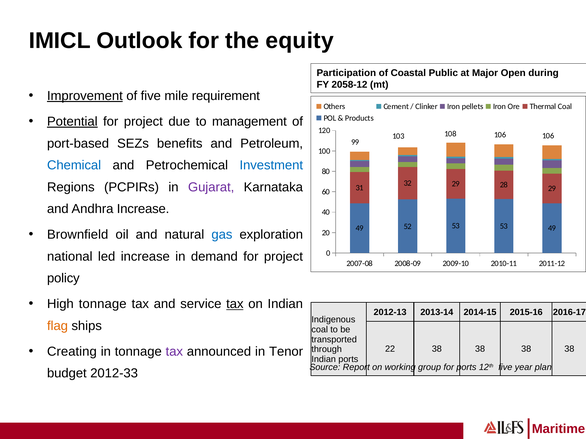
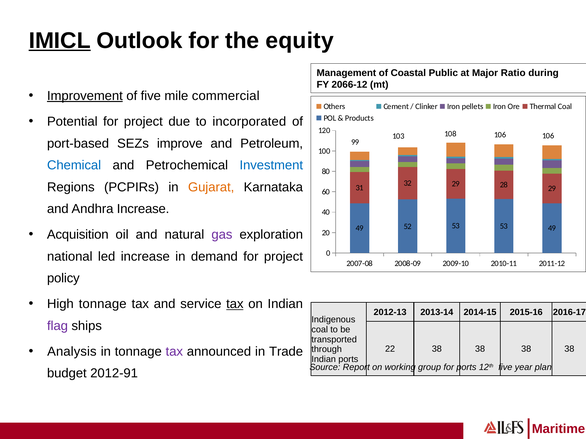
IMICL underline: none -> present (60, 41)
Participation: Participation -> Management (346, 73)
Open: Open -> Ratio (513, 73)
2058-12: 2058-12 -> 2066-12 (349, 85)
requirement: requirement -> commercial (226, 96)
Potential underline: present -> none (72, 122)
management: management -> incorporated (249, 122)
benefits: benefits -> improve (180, 144)
Gujarat colour: purple -> orange (211, 187)
Brownfield: Brownfield -> Acquisition (78, 235)
gas colour: blue -> purple (222, 235)
flag colour: orange -> purple (58, 326)
Creating: Creating -> Analysis (72, 352)
Tenor: Tenor -> Trade (286, 352)
2012-33: 2012-33 -> 2012-91 (114, 374)
